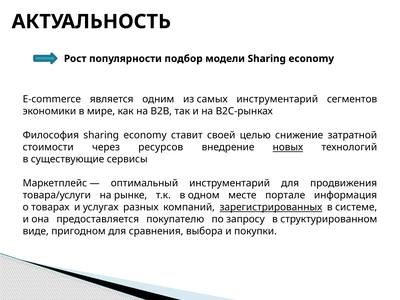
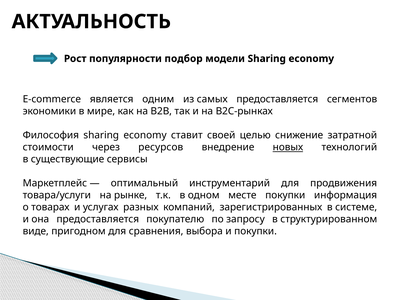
самых инструментарий: инструментарий -> предоставляется (277, 99)
месте портале: портале -> покупки (285, 195)
зарегистрированных underline: present -> none (271, 207)
